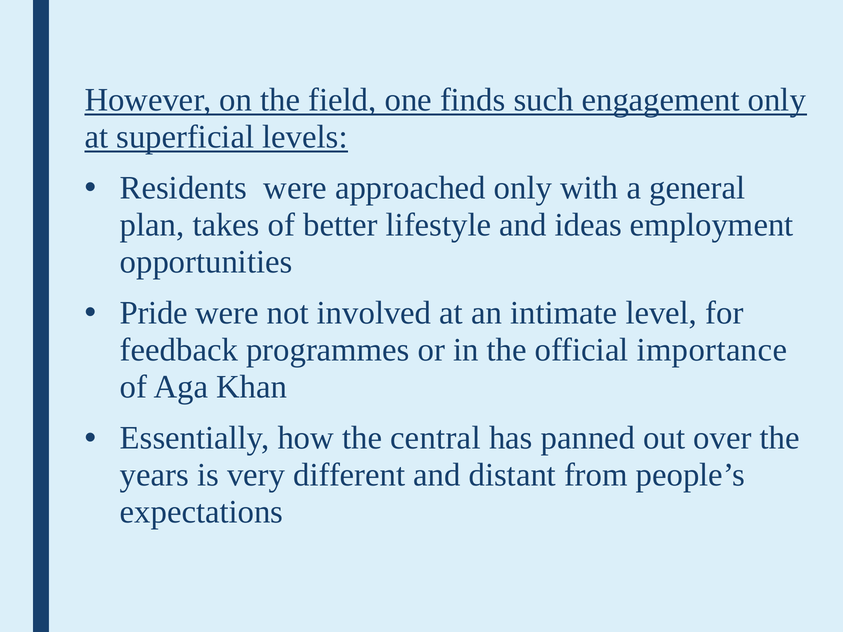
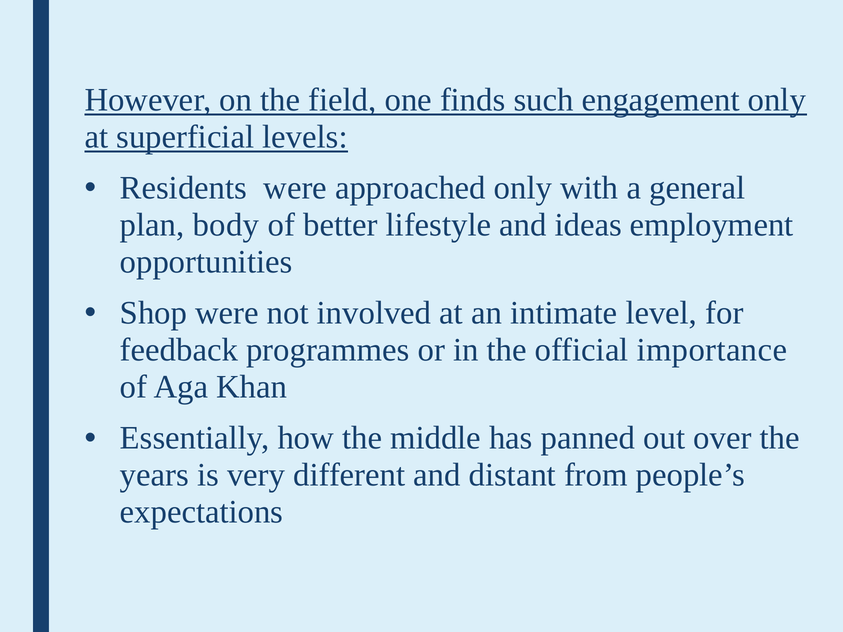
takes: takes -> body (226, 225)
Pride: Pride -> Shop (154, 313)
central: central -> middle (436, 438)
